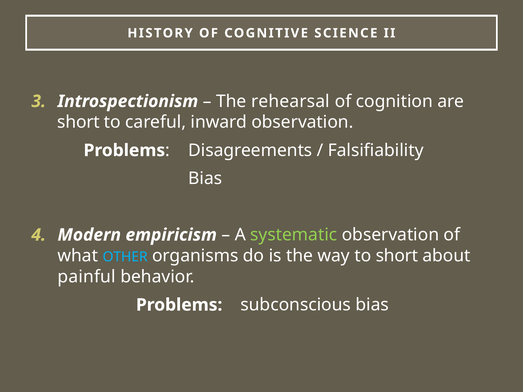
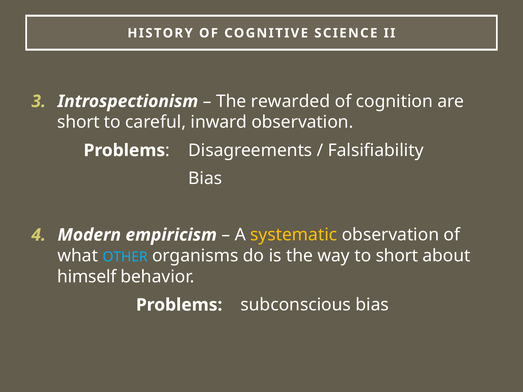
rehearsal: rehearsal -> rewarded (291, 101)
systematic colour: light green -> yellow (294, 235)
painful: painful -> himself (87, 277)
